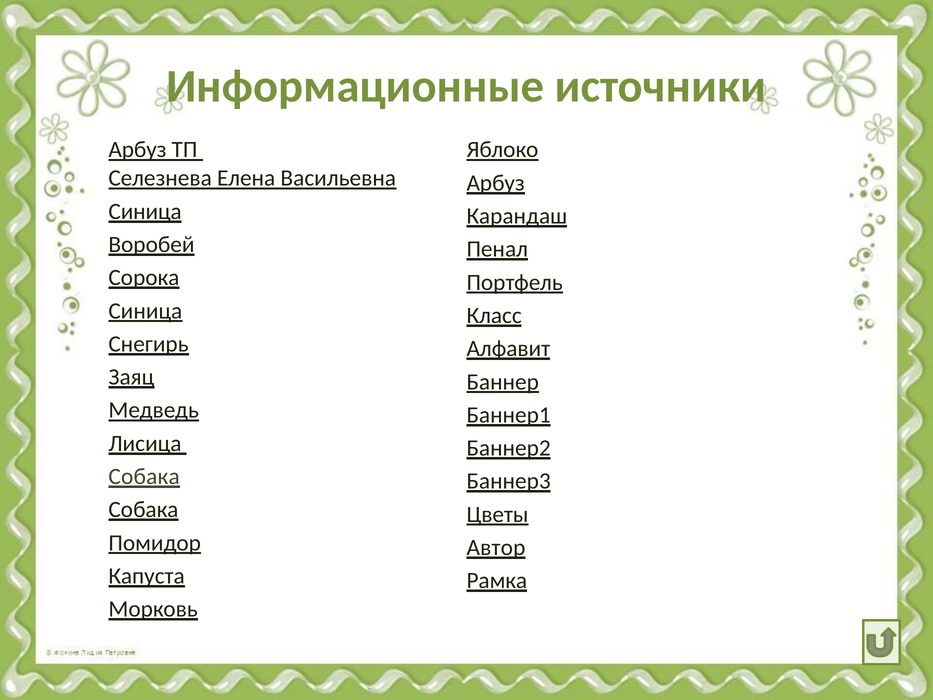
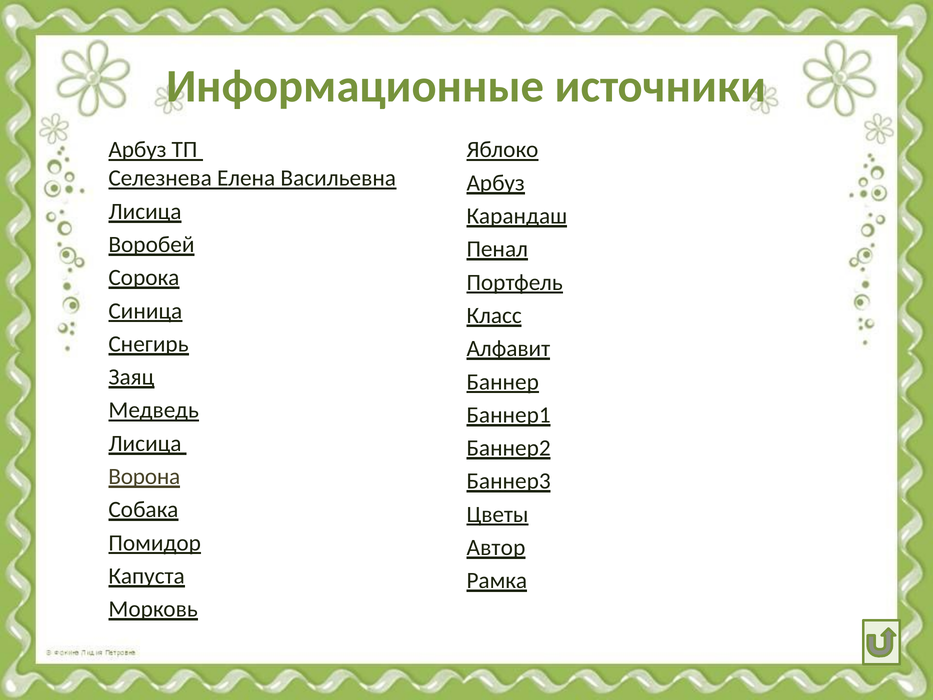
Синица: Синица -> Лисица (145, 211)
Собака: Собака -> Ворона (144, 476)
